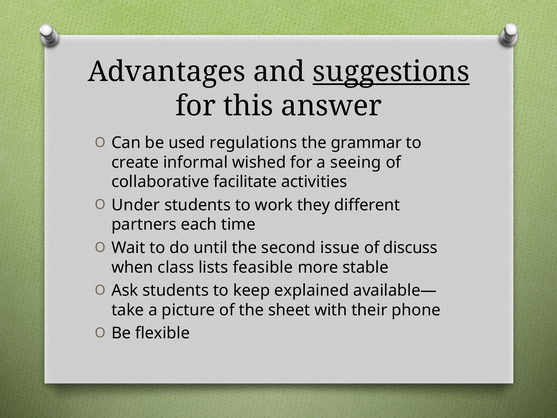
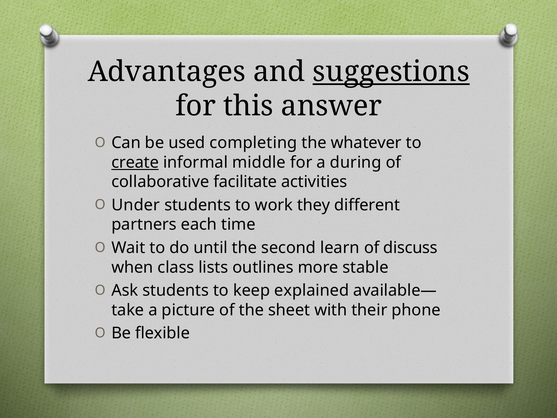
regulations: regulations -> completing (253, 143)
grammar: grammar -> whatever (366, 143)
create underline: none -> present (135, 162)
wished: wished -> middle (259, 162)
seeing: seeing -> during (356, 162)
issue: issue -> learn (340, 248)
feasible: feasible -> outlines (263, 267)
